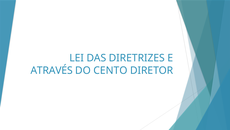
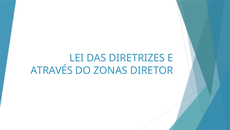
CENTO: CENTO -> ZONAS (110, 70)
